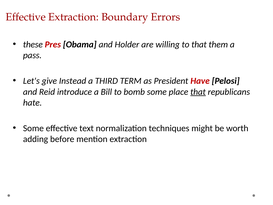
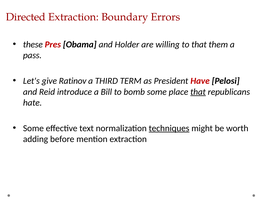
Effective: Effective -> Directed (26, 17)
Instead: Instead -> Ratinov (73, 81)
techniques underline: none -> present (169, 128)
